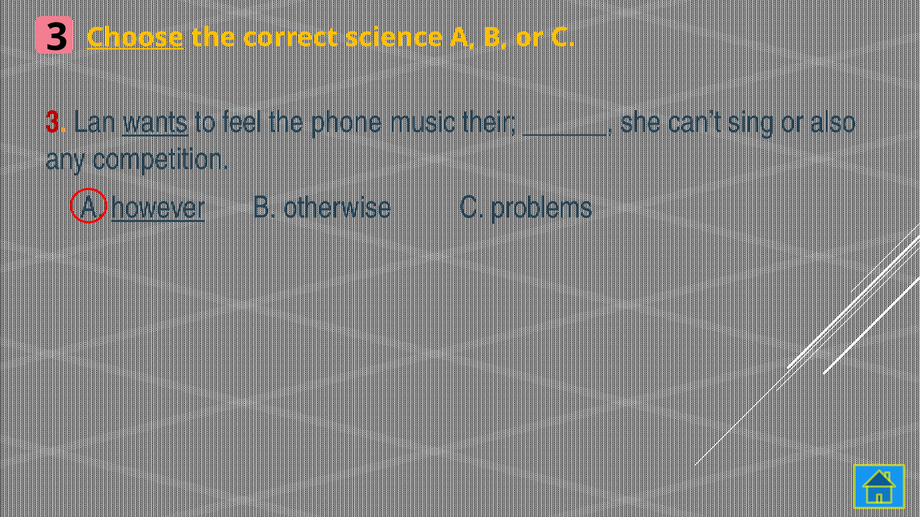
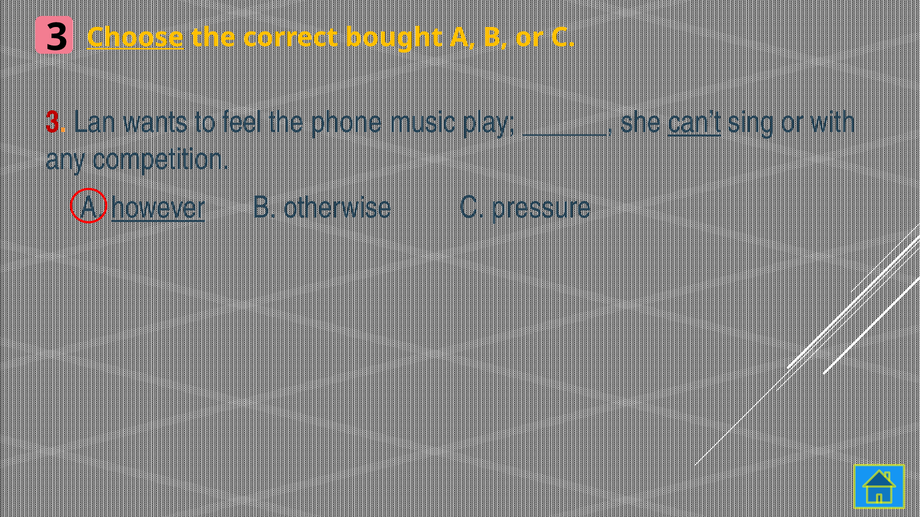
science: science -> bought (394, 37)
wants underline: present -> none (155, 122)
their: their -> play (489, 122)
can’t underline: none -> present (695, 122)
also: also -> with (833, 122)
problems: problems -> pressure (542, 208)
